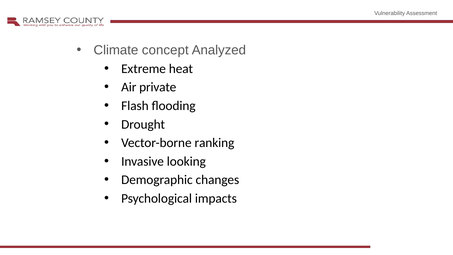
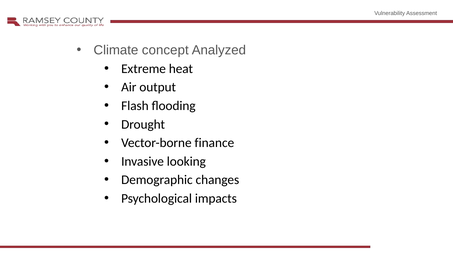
private: private -> output (158, 87)
ranking: ranking -> finance (214, 143)
